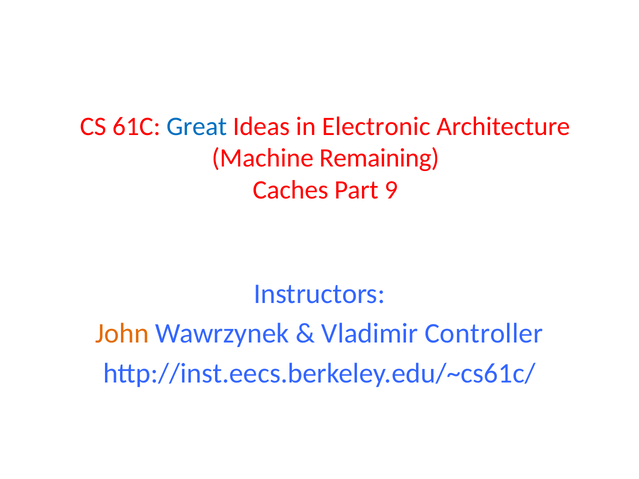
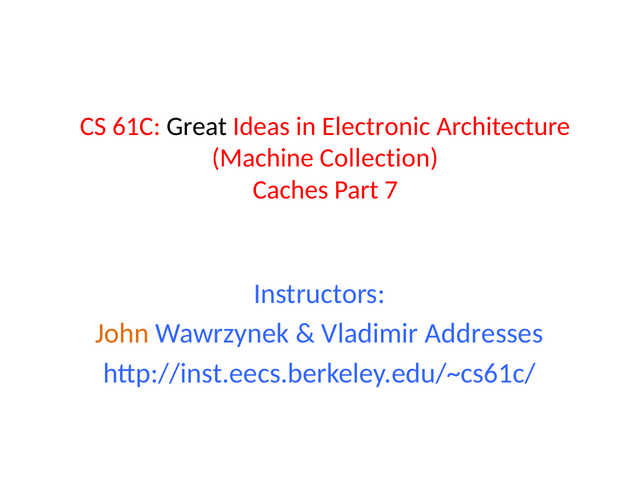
Great colour: blue -> black (197, 126)
Remaining: Remaining -> Collection (379, 158)
9: 9 -> 7 (391, 190)
Controller: Controller -> Addresses (484, 334)
